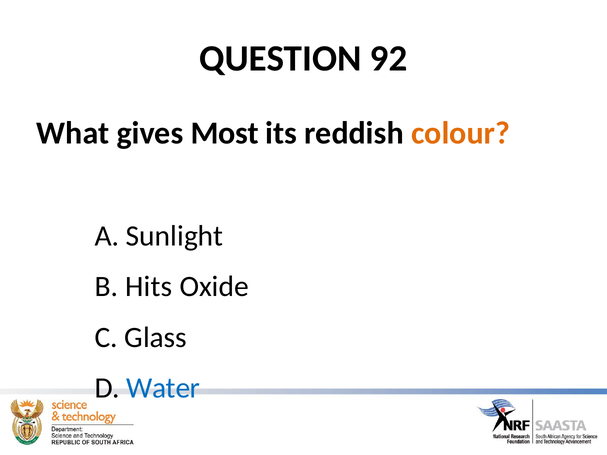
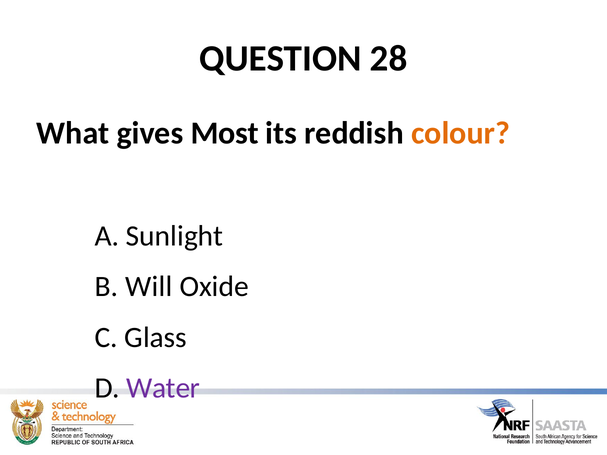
92: 92 -> 28 (389, 59)
Hits: Hits -> Will (149, 287)
Water colour: blue -> purple (163, 388)
